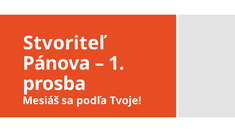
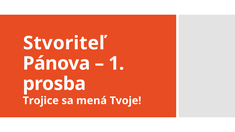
Mesiáš: Mesiáš -> Trojice (41, 101)
podľa: podľa -> mená (92, 101)
